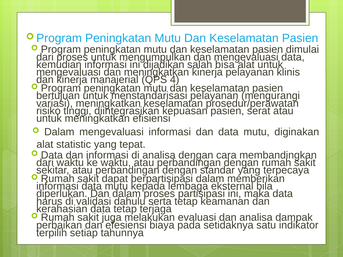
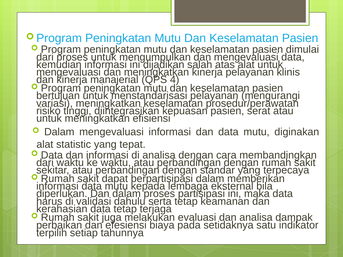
bisa: bisa -> atas (225, 65)
